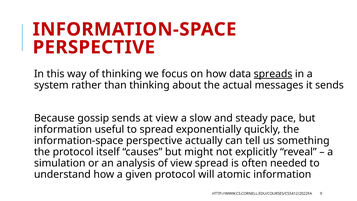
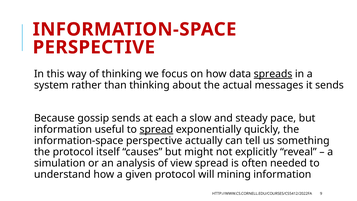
at view: view -> each (167, 118)
spread underline: none -> present (156, 129)
atomic: atomic -> mining (234, 174)
